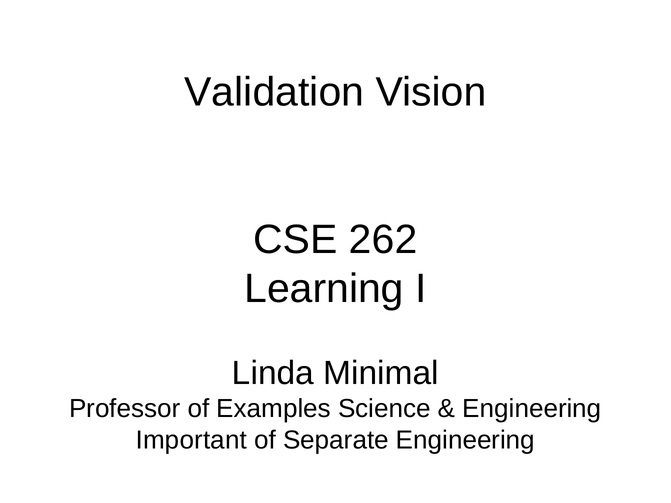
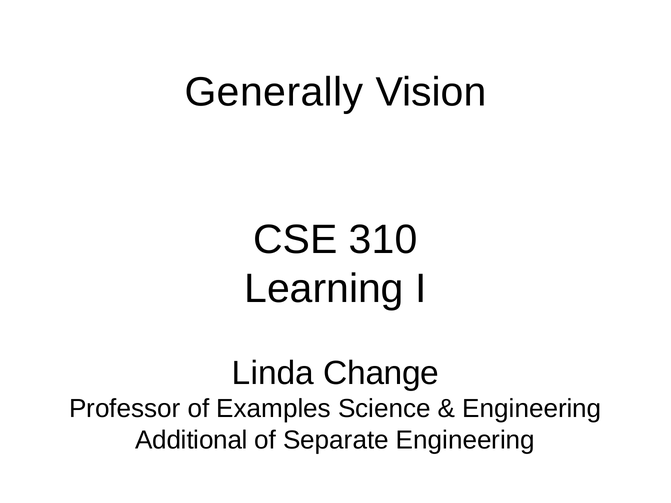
Validation: Validation -> Generally (274, 92)
262: 262 -> 310 (383, 240)
Minimal: Minimal -> Change (381, 374)
Important: Important -> Additional (191, 440)
